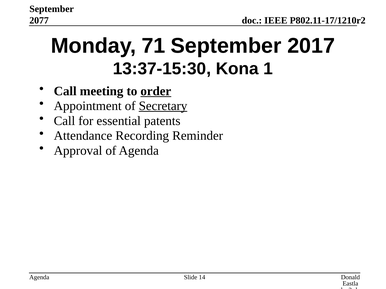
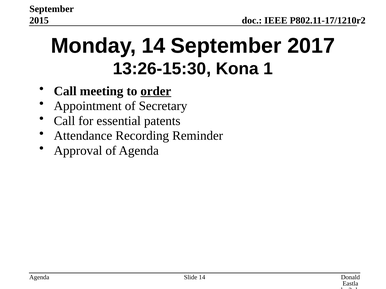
2077: 2077 -> 2015 (39, 21)
Monday 71: 71 -> 14 (154, 46)
13:37-15:30: 13:37-15:30 -> 13:26-15:30 (162, 69)
Secretary underline: present -> none (163, 106)
